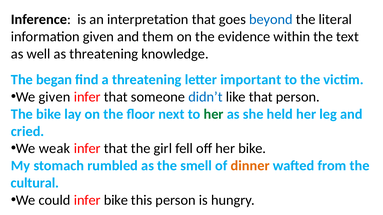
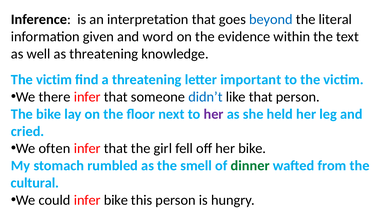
them: them -> word (158, 37)
began: began -> victim (54, 80)
We given: given -> there (54, 97)
her colour: green -> purple (214, 114)
weak: weak -> often (54, 149)
dinner colour: orange -> green (250, 166)
